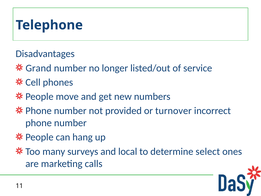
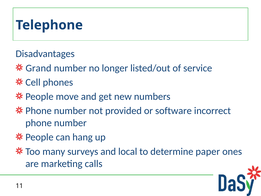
turnover: turnover -> software (173, 111)
select: select -> paper (208, 151)
